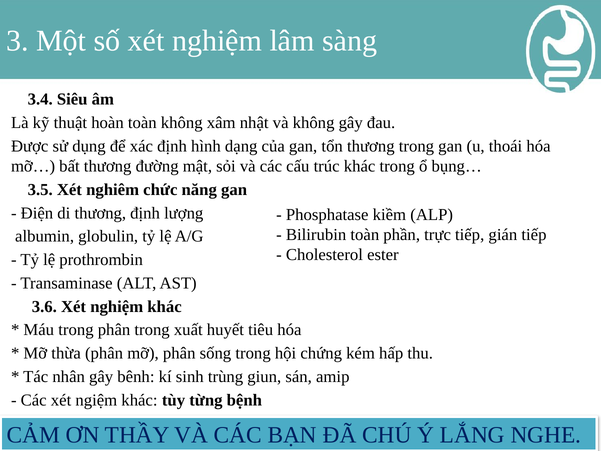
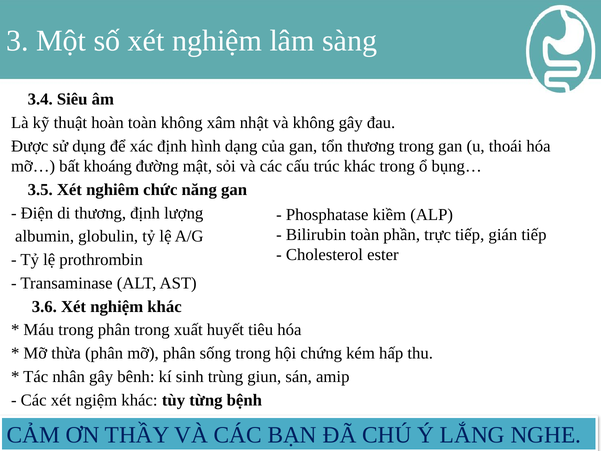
bất thương: thương -> khoáng (108, 166)
